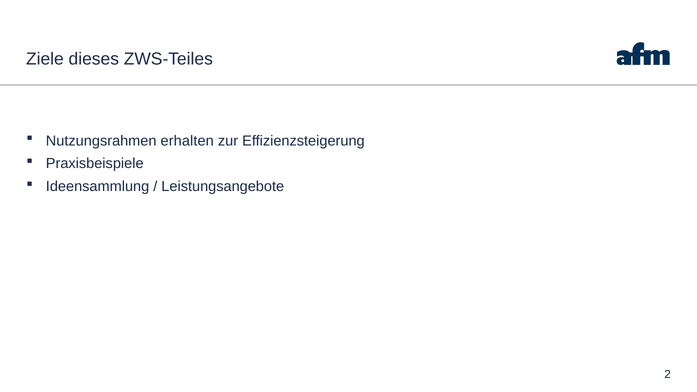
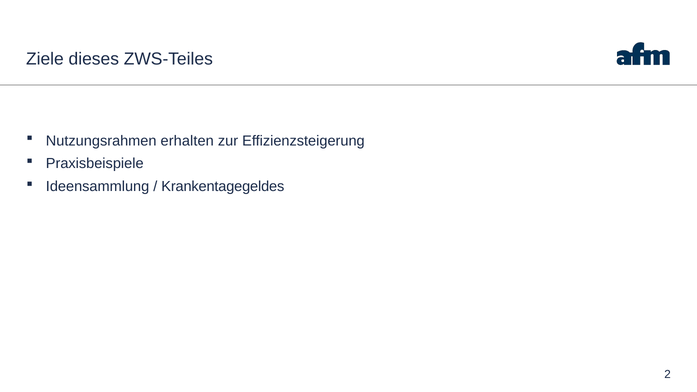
Leistungsangebote: Leistungsangebote -> Krankentagegeldes (223, 187)
